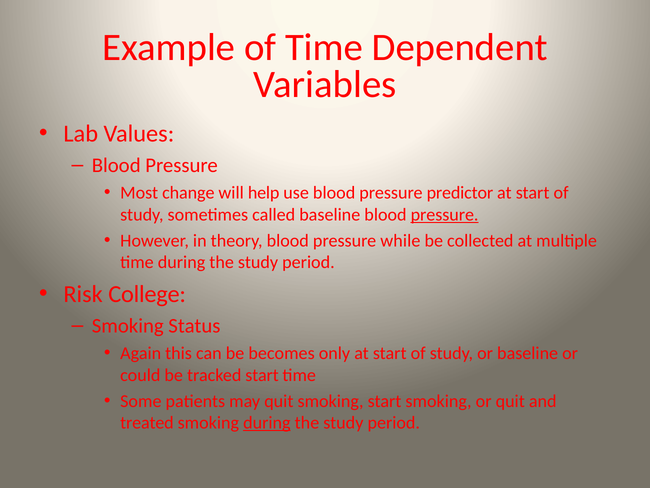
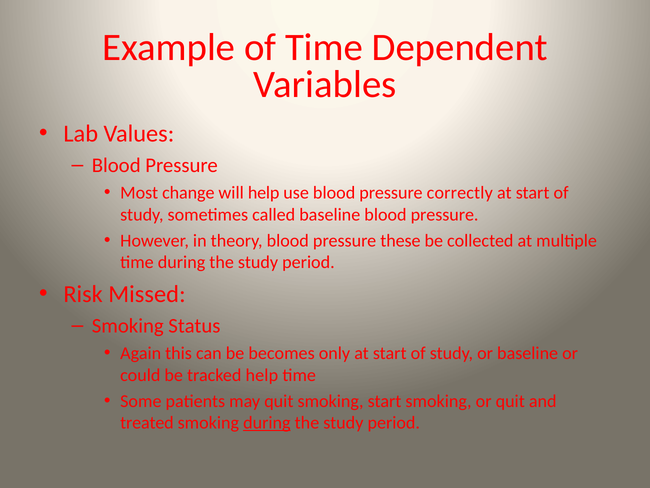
predictor: predictor -> correctly (460, 193)
pressure underline: present -> none (445, 214)
while: while -> these (400, 240)
College: College -> Missed (147, 294)
tracked start: start -> help (262, 375)
